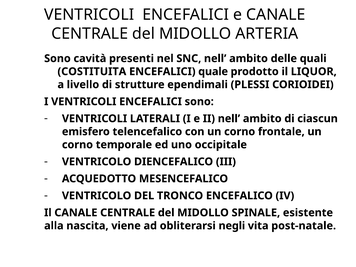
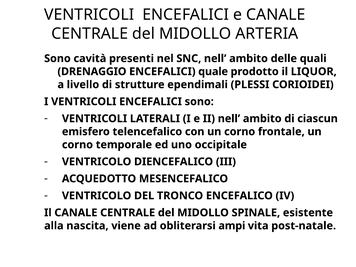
COSTITUITA: COSTITUITA -> DRENAGGIO (92, 72)
negli: negli -> ampi (232, 226)
